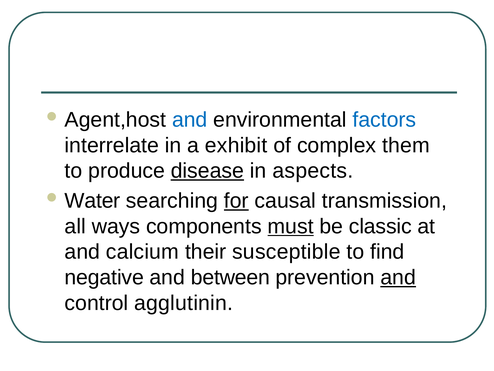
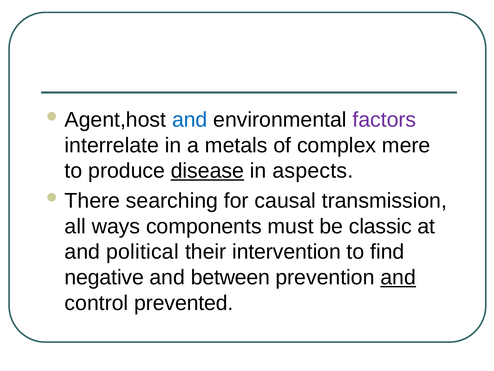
factors colour: blue -> purple (384, 120)
exhibit: exhibit -> metals (236, 145)
them: them -> mere (406, 145)
Water: Water -> There (92, 201)
for underline: present -> none (236, 201)
must underline: present -> none (291, 226)
calcium: calcium -> political (142, 252)
susceptible: susceptible -> intervention (287, 252)
agglutinin: agglutinin -> prevented (184, 303)
